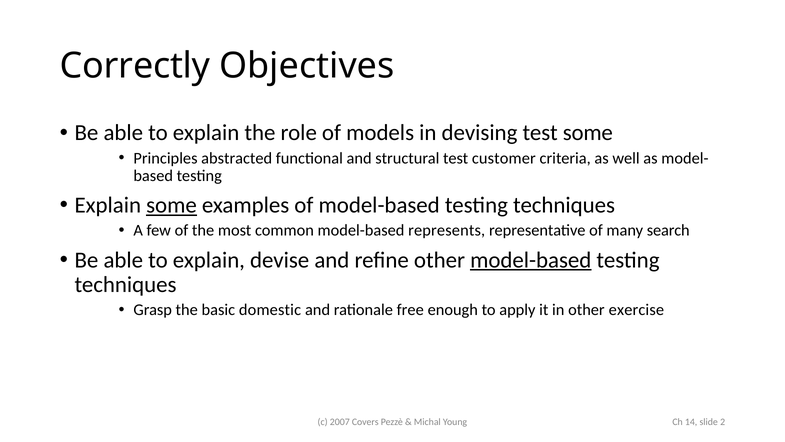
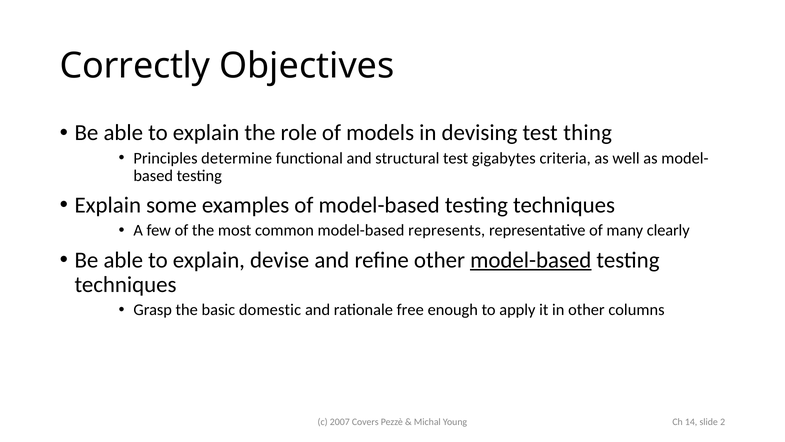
test some: some -> thing (588, 133)
abstracted: abstracted -> determine (237, 158)
customer: customer -> gigabytes (504, 158)
some underline: present -> none (171, 205)
search: search -> clearly (668, 230)
exercise: exercise -> columns (636, 310)
